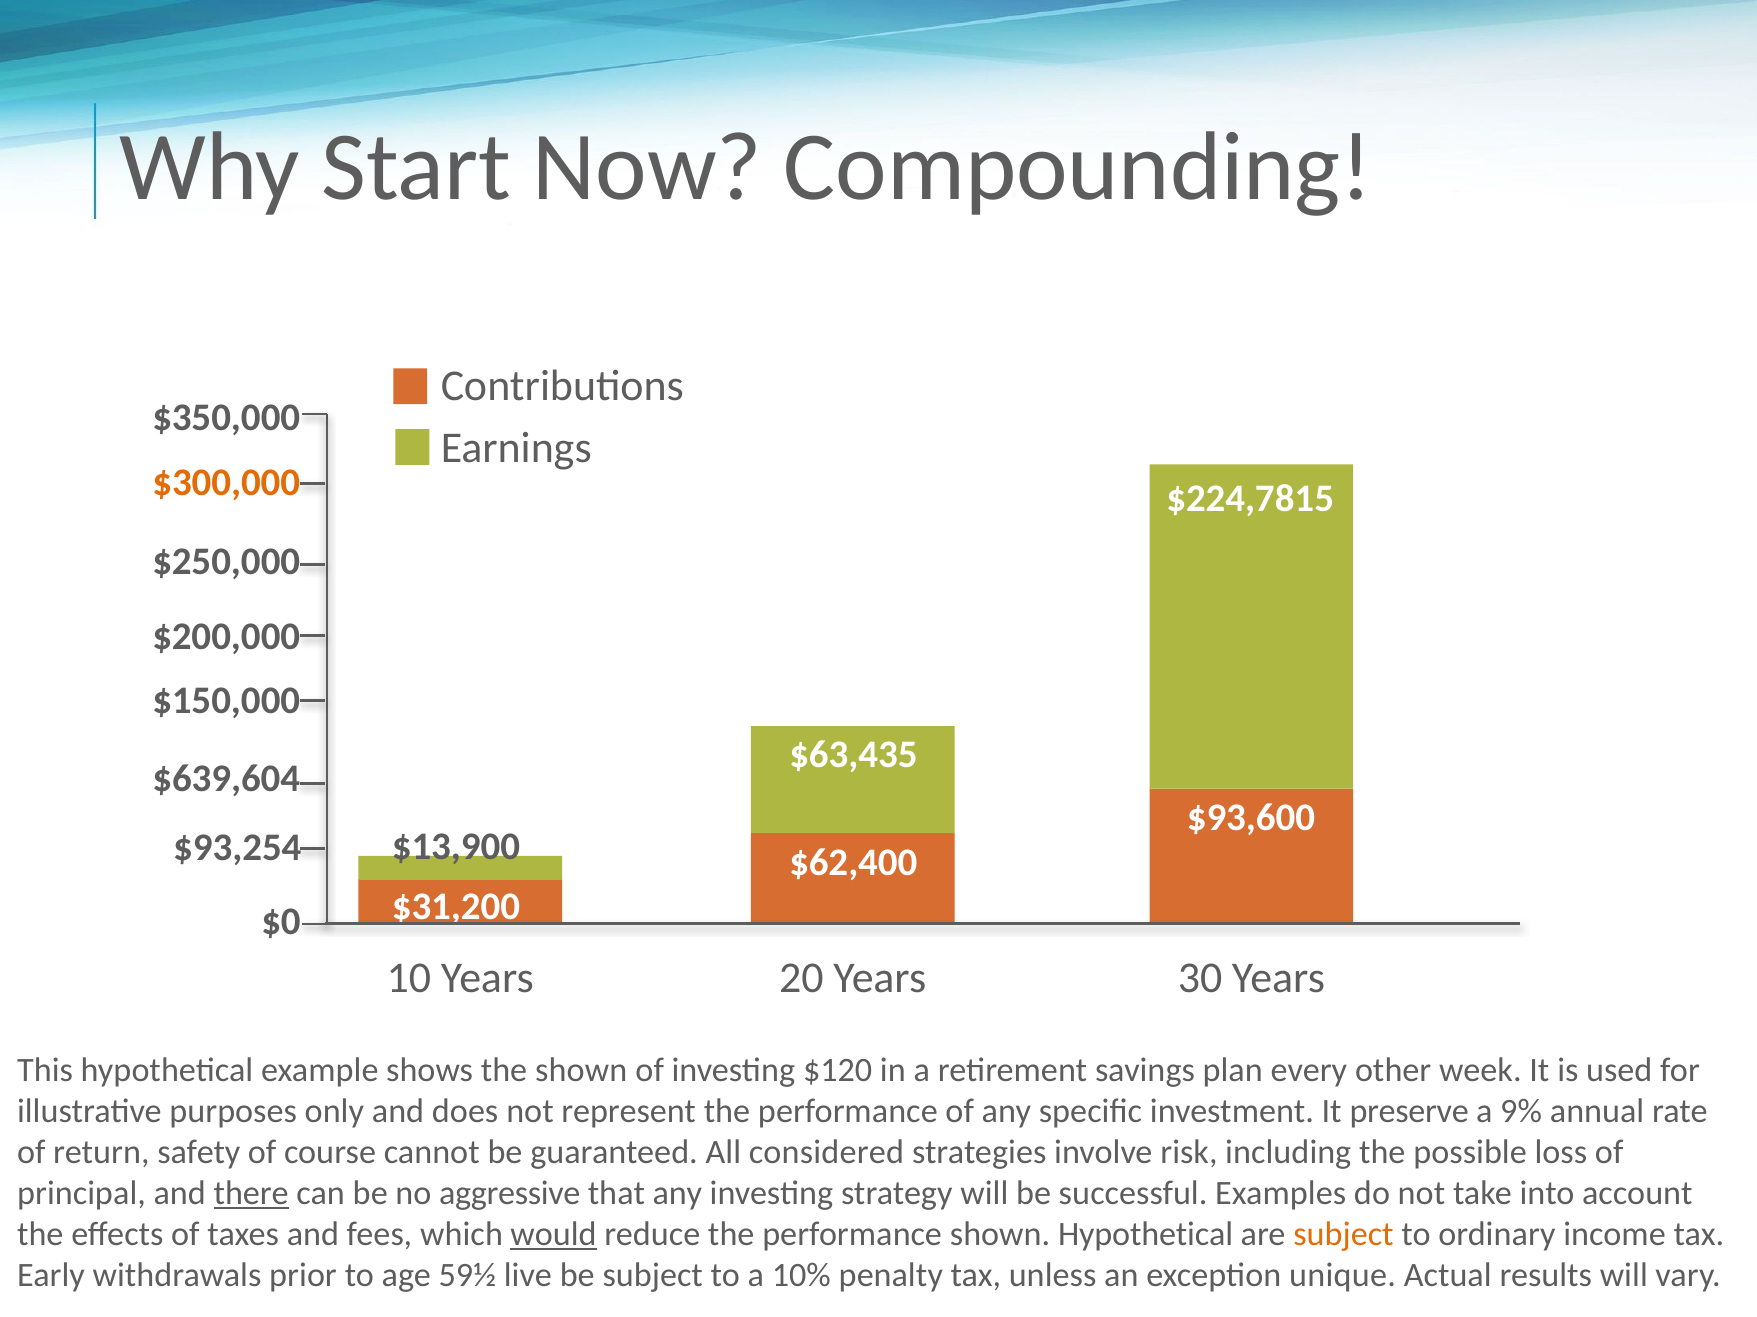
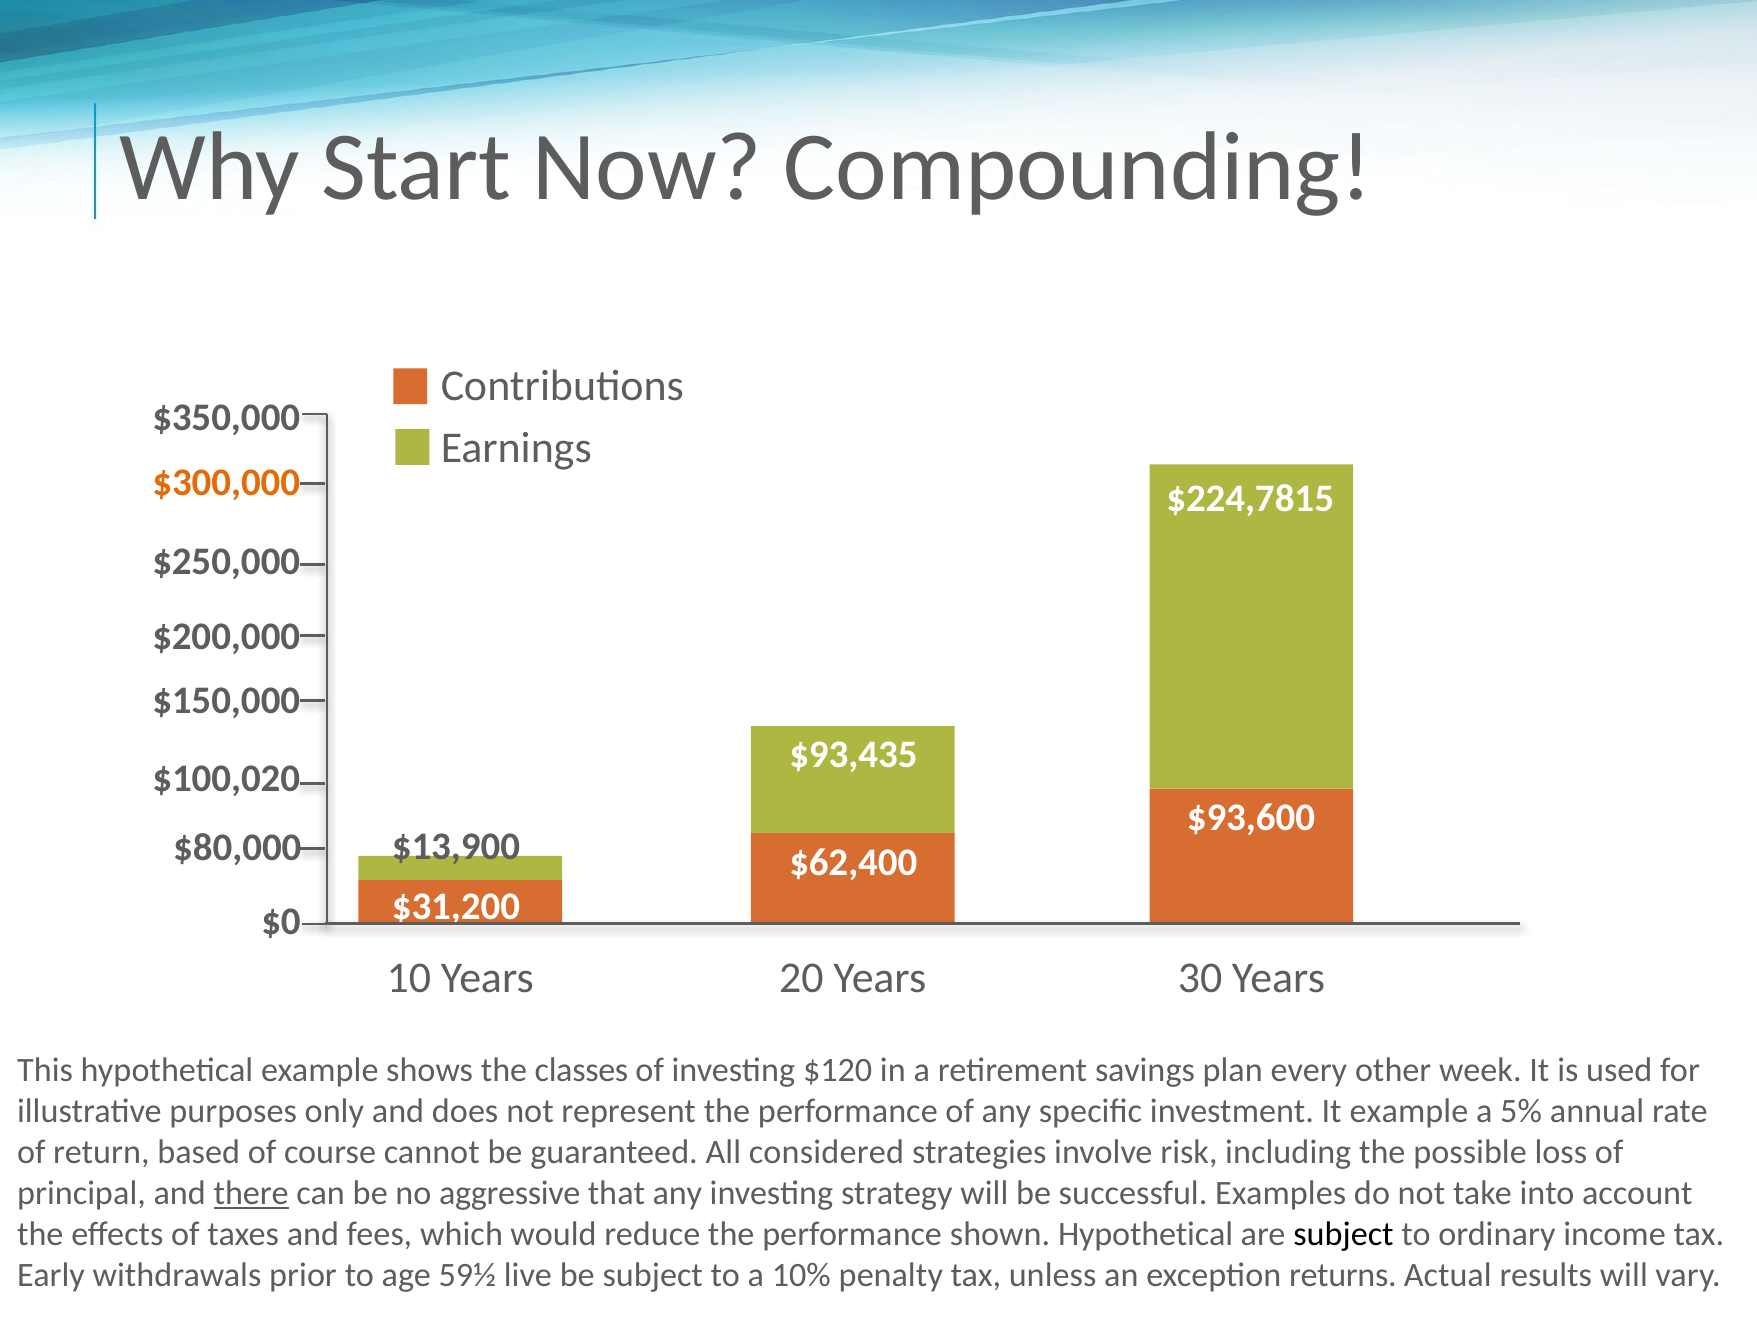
$63,435: $63,435 -> $93,435 (853, 756)
$639,604: $639,604 -> $100,020 (226, 779)
$93,254: $93,254 -> $80,000 (237, 848)
the shown: shown -> classes (581, 1071)
It preserve: preserve -> example (1409, 1112)
9%: 9% -> 5% (1521, 1112)
safety: safety -> based (199, 1153)
would underline: present -> none (554, 1235)
subject colour: orange -> black (1343, 1235)
unique: unique -> returns (1343, 1276)
